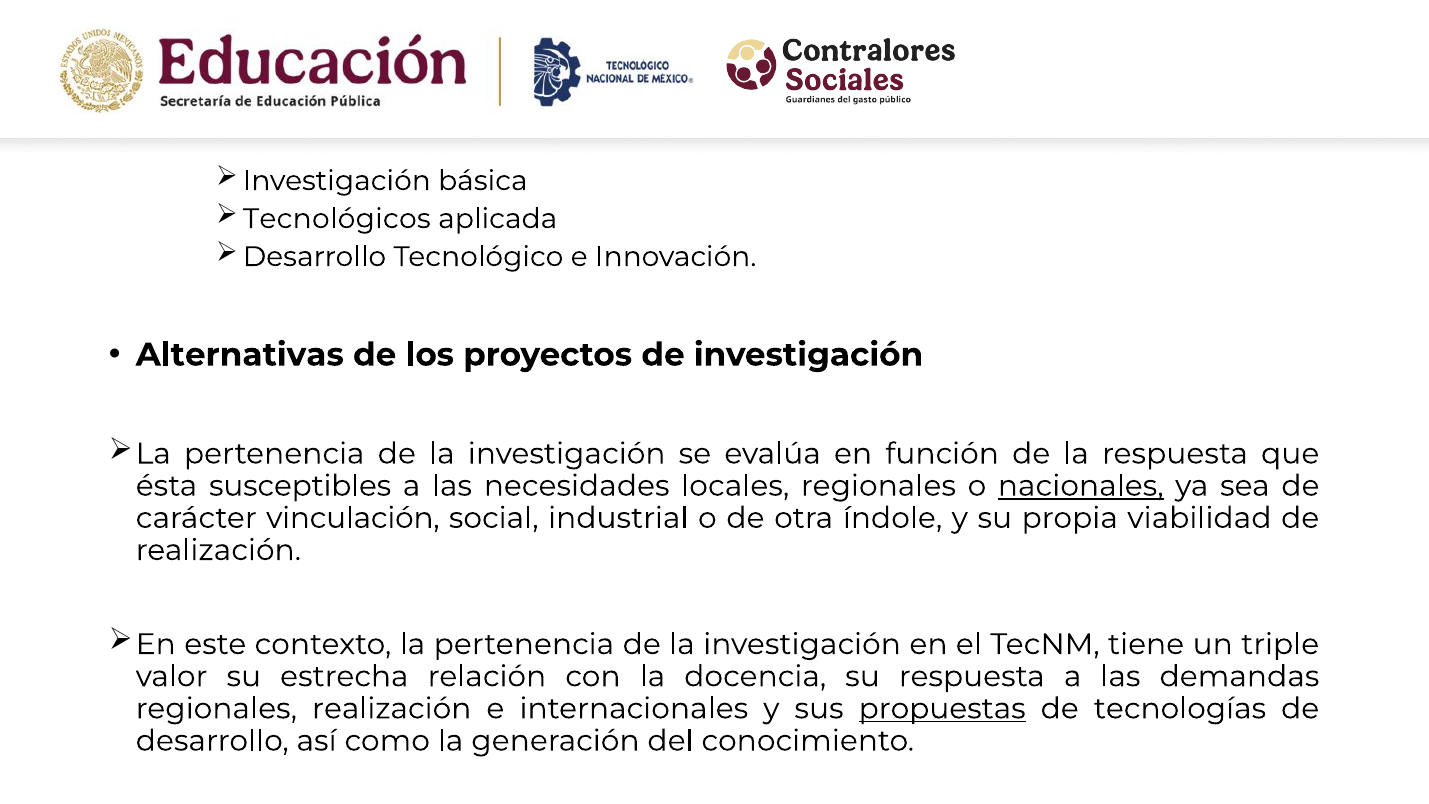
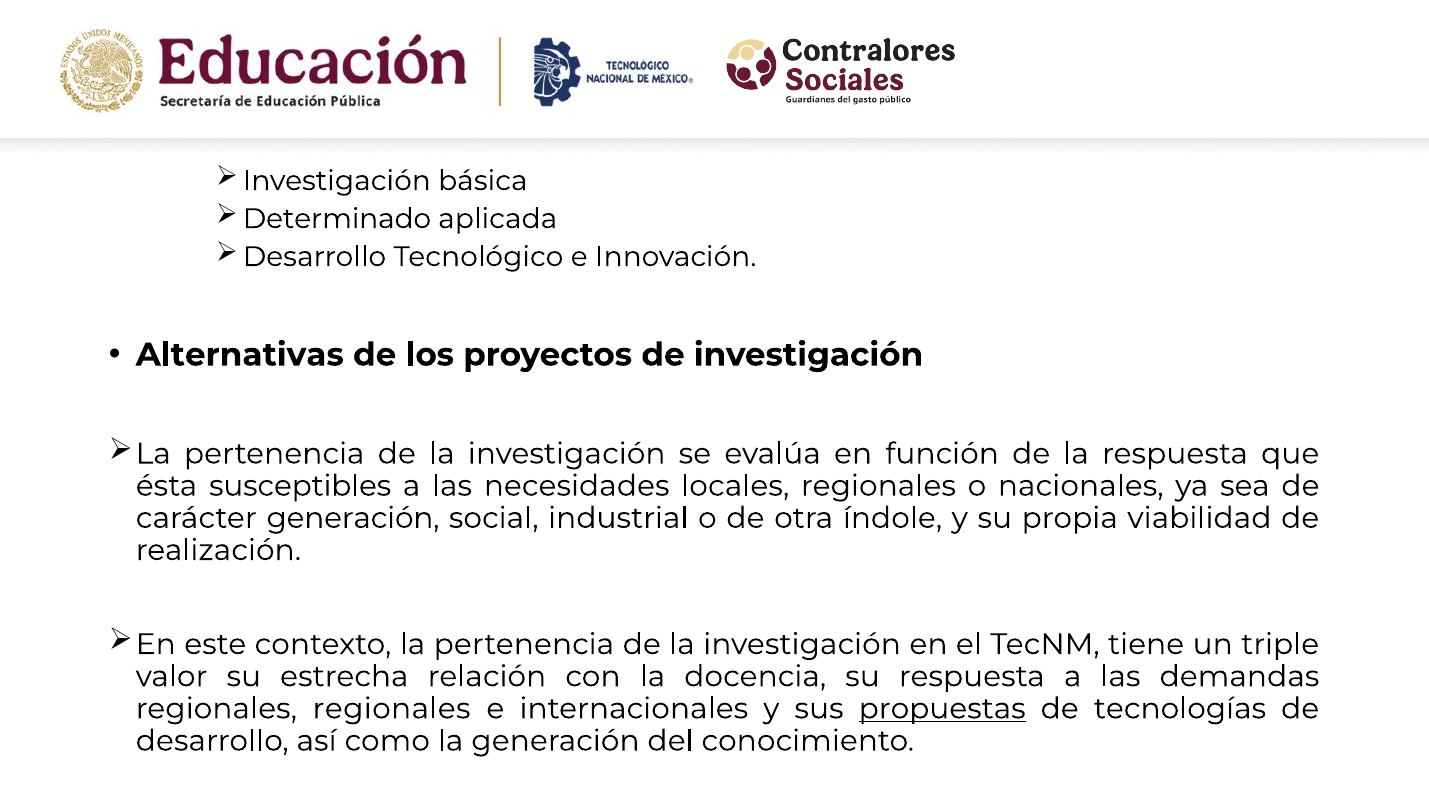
Tecnológicos: Tecnológicos -> Determinado (337, 219)
nacionales underline: present -> none (1081, 486)
carácter vinculación: vinculación -> generación (353, 518)
regionales realización: realización -> regionales (392, 708)
